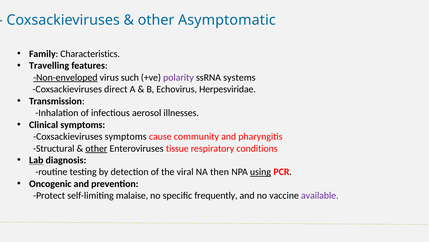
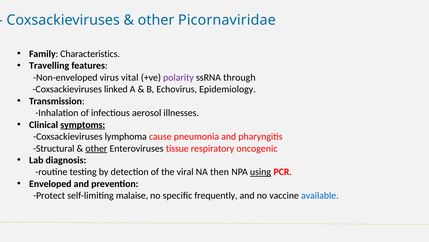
Asymptomatic: Asymptomatic -> Picornaviridae (227, 20)
Non-enveloped underline: present -> none (65, 77)
such: such -> vital (130, 77)
systems: systems -> through (239, 77)
direct: direct -> linked (116, 89)
Herpesviridae: Herpesviridae -> Epidemiology (227, 89)
symptoms underline: none -> present (83, 124)
Coxsackieviruses symptoms: symptoms -> lymphoma (126, 136)
community: community -> pneumonia (196, 136)
conditions: conditions -> oncogenic (257, 148)
Lab underline: present -> none (36, 160)
Oncogenic: Oncogenic -> Enveloped (50, 183)
available colour: purple -> blue (319, 195)
